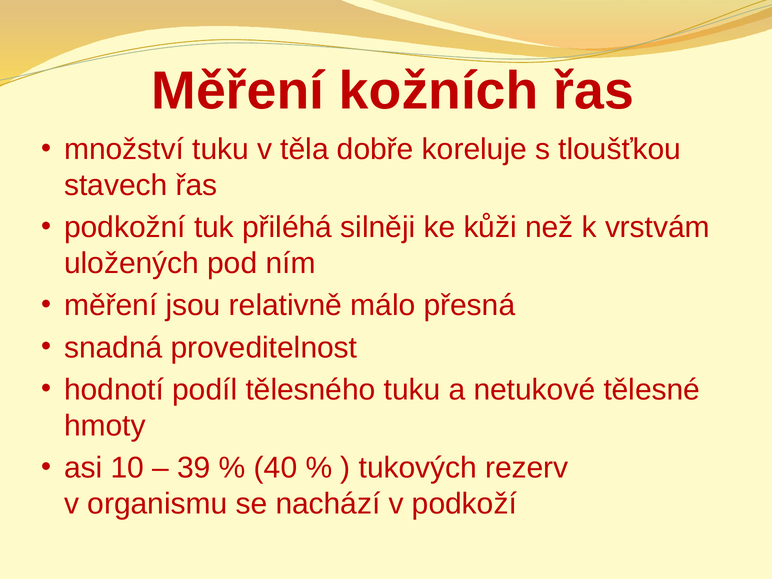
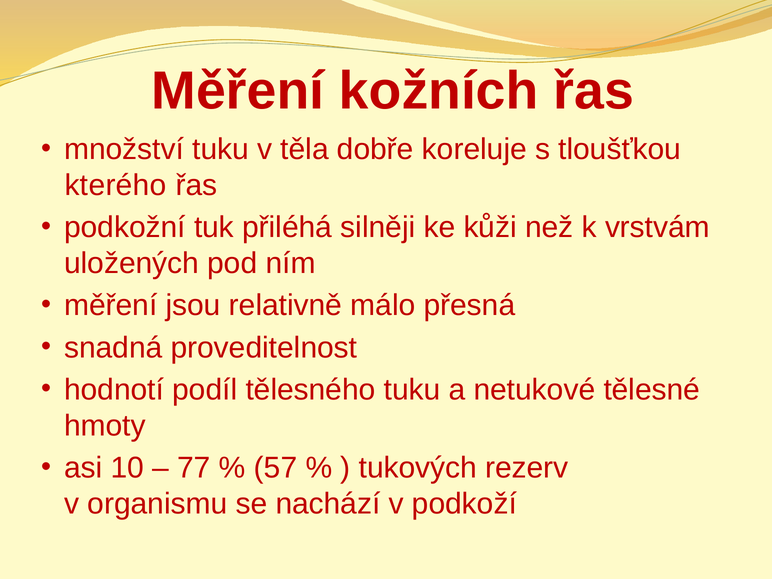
stavech: stavech -> kterého (116, 185)
39: 39 -> 77 (194, 468)
40: 40 -> 57 (276, 468)
